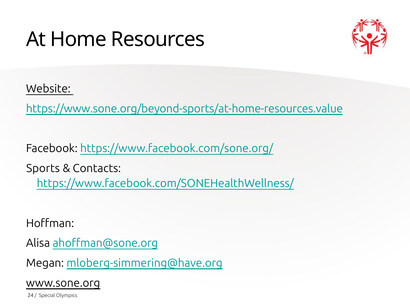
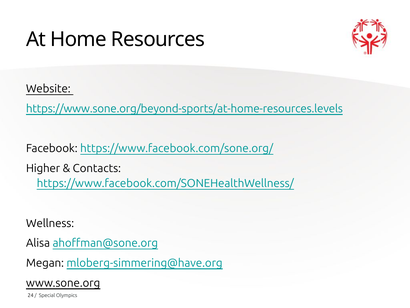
https://www.sone.org/beyond-sports/at-home-resources.value: https://www.sone.org/beyond-sports/at-home-resources.value -> https://www.sone.org/beyond-sports/at-home-resources.levels (184, 109)
Sports: Sports -> Higher (43, 168)
Hoffman: Hoffman -> Wellness (50, 223)
